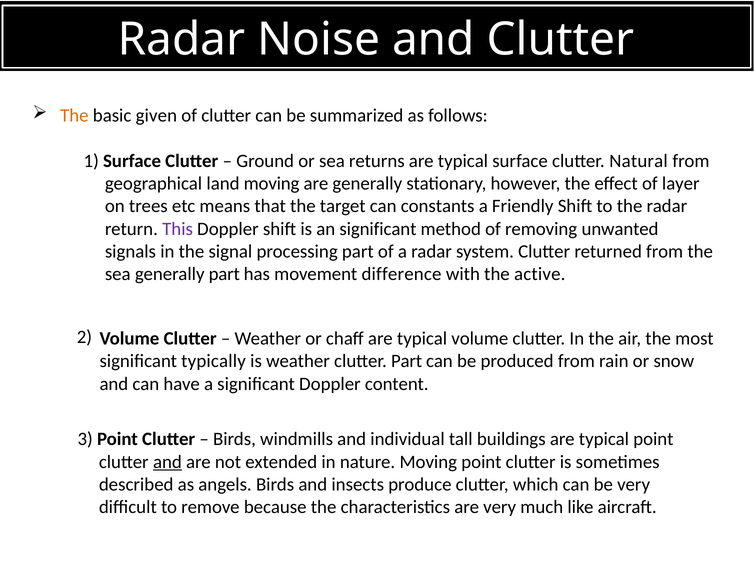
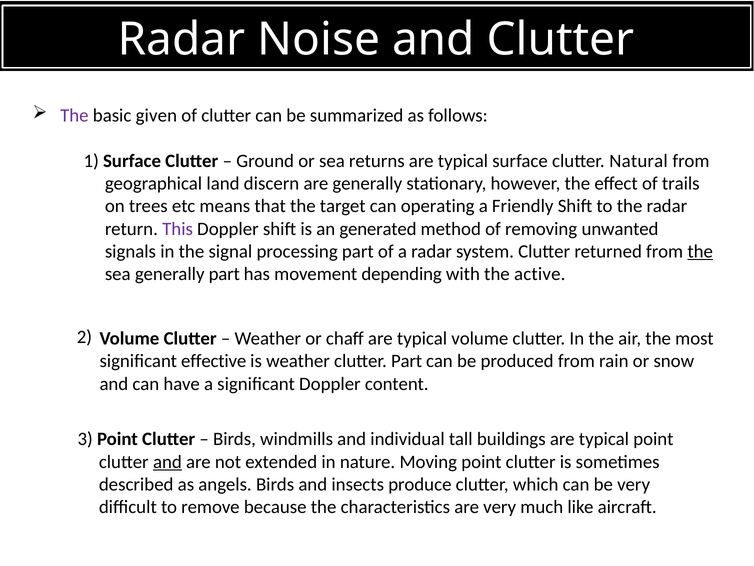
The colour: orange -> purple (74, 116)
land moving: moving -> discern (271, 183)
layer: layer -> trails (681, 183)
constants: constants -> operating (438, 206)
an significant: significant -> generated (378, 229)
the underline: none -> present (700, 251)
difference: difference -> depending (402, 274)
typically: typically -> effective (214, 361)
